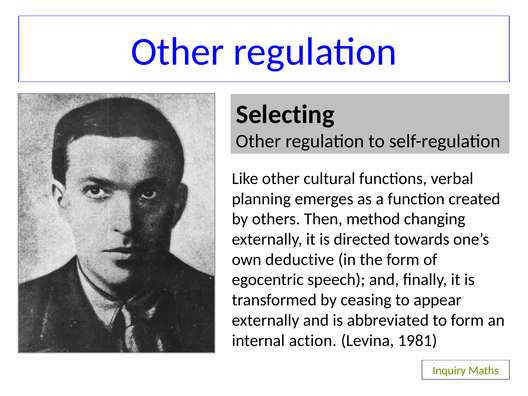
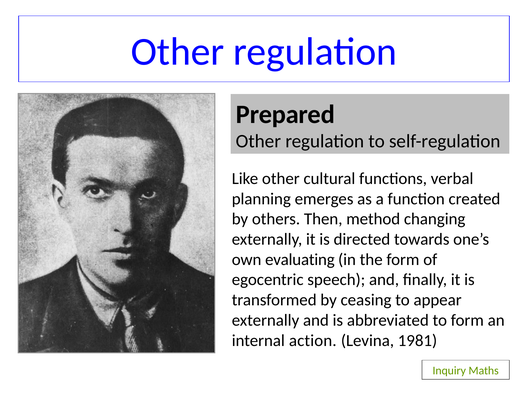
Selecting: Selecting -> Prepared (285, 114)
deductive: deductive -> evaluating (300, 260)
